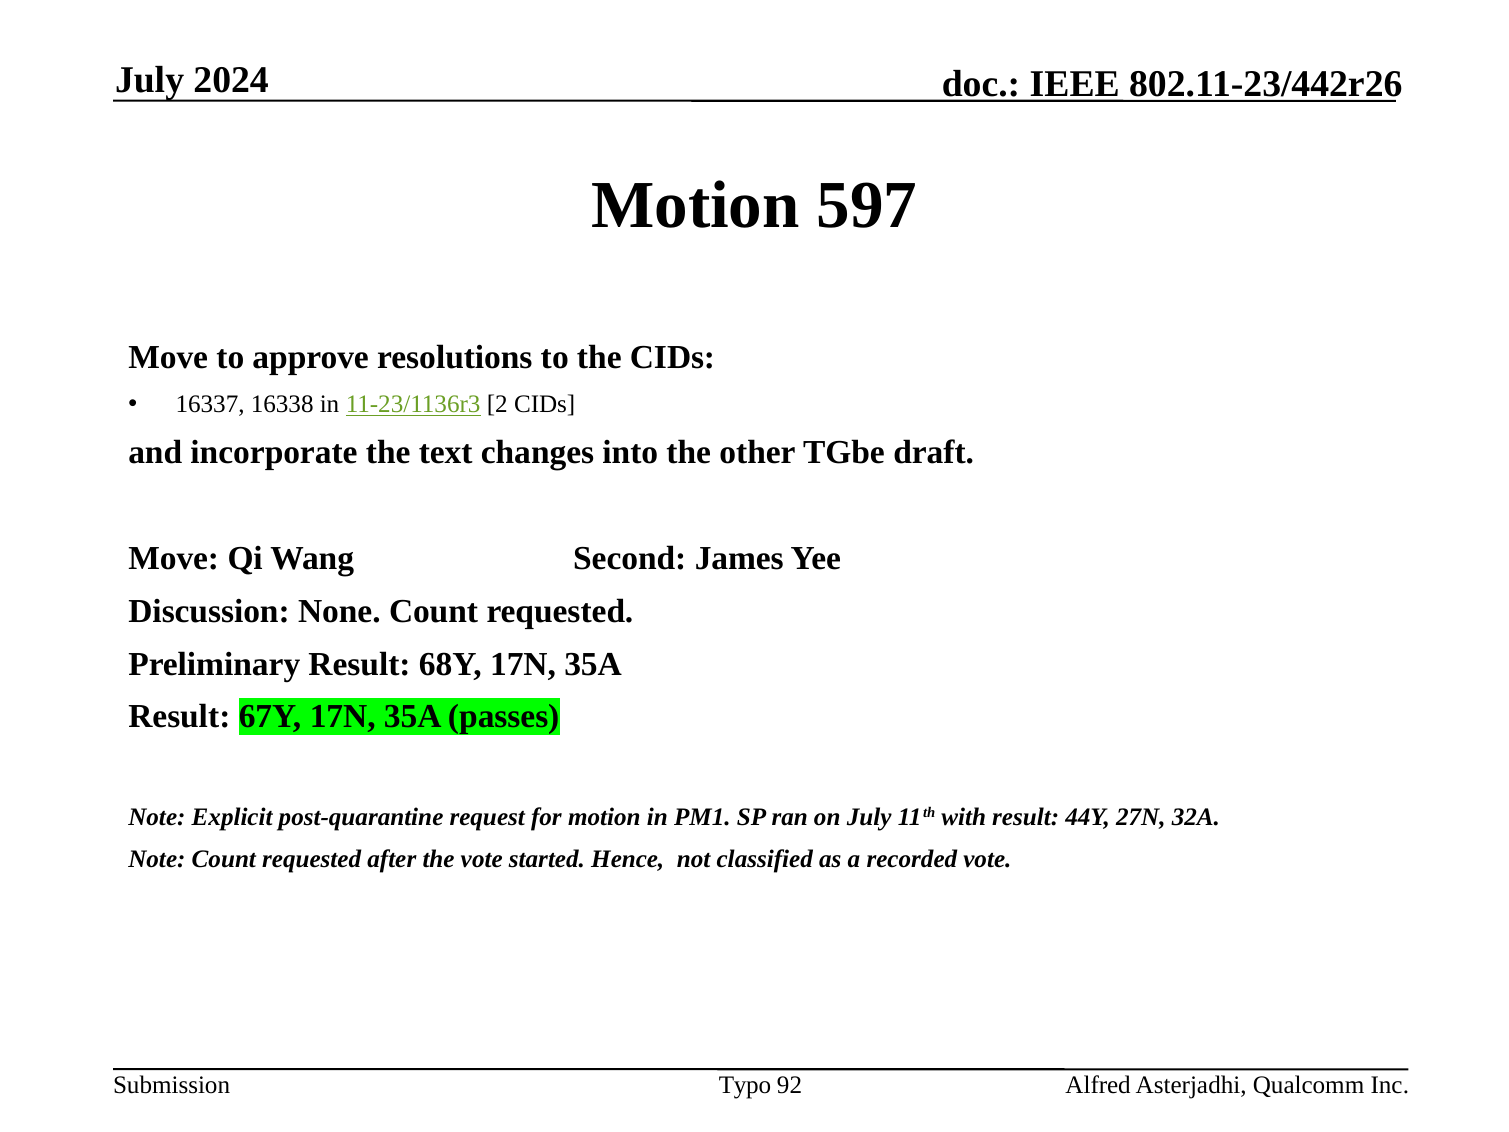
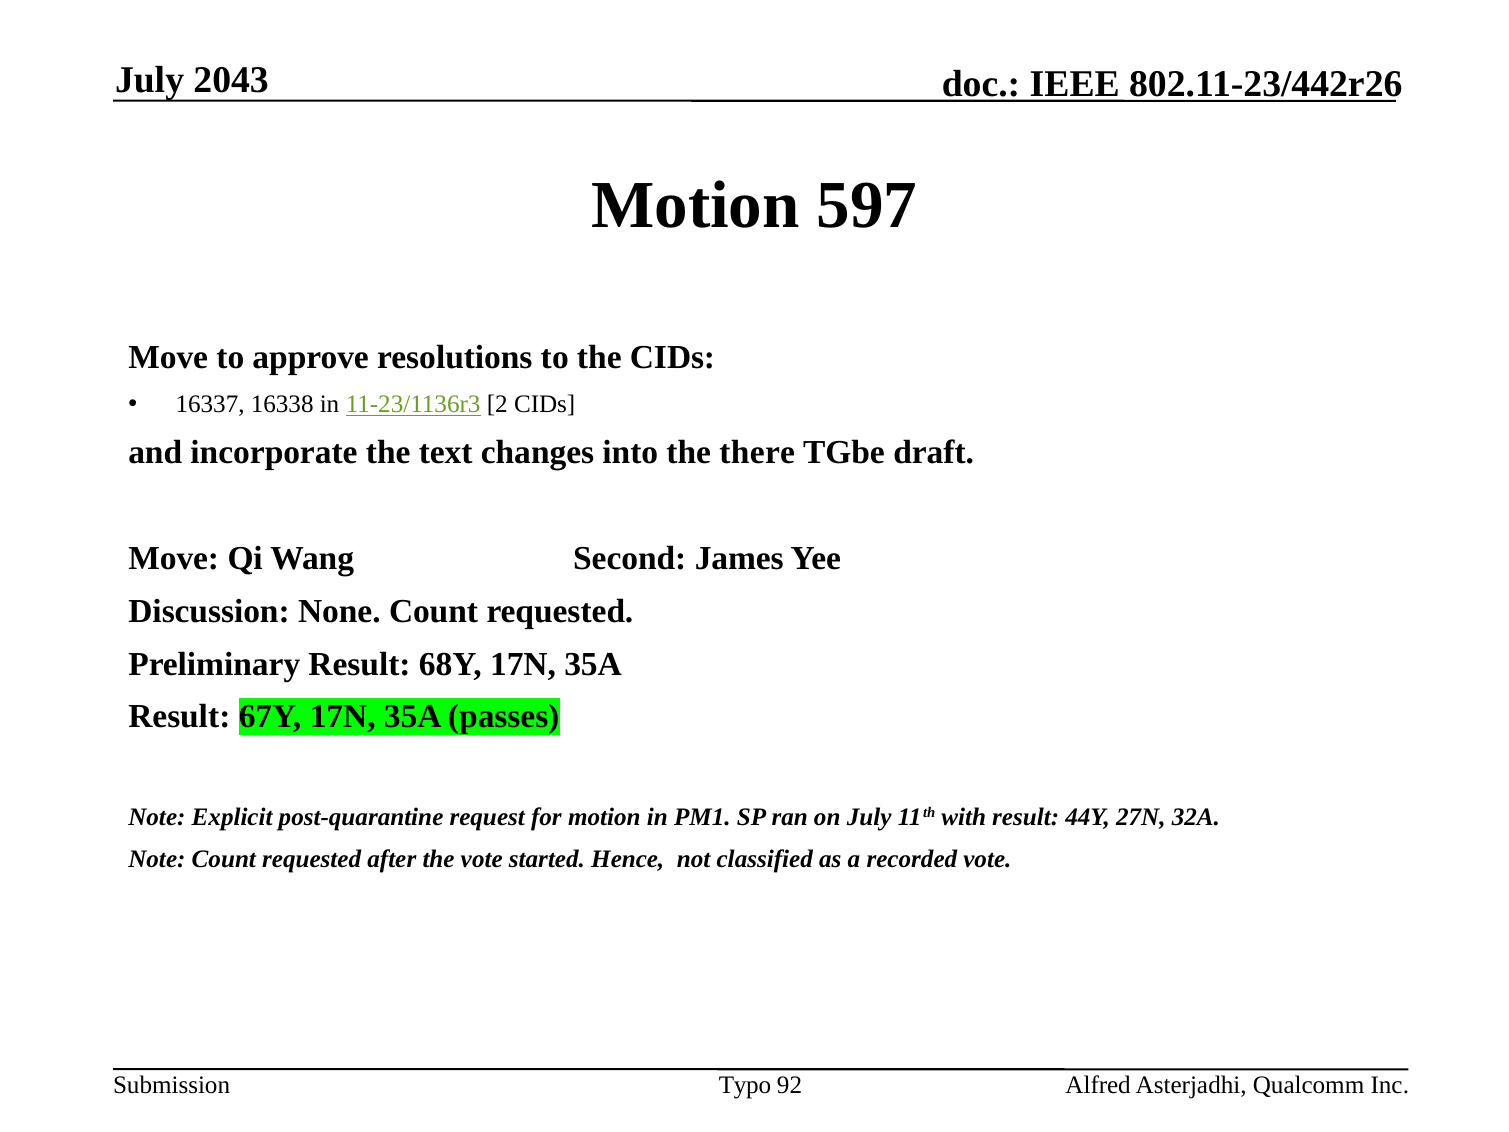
2024: 2024 -> 2043 (231, 80)
other: other -> there (757, 453)
